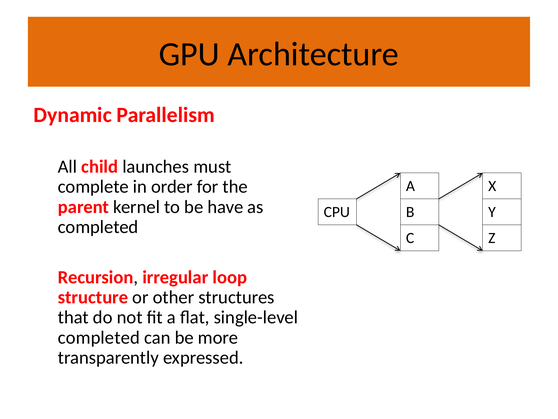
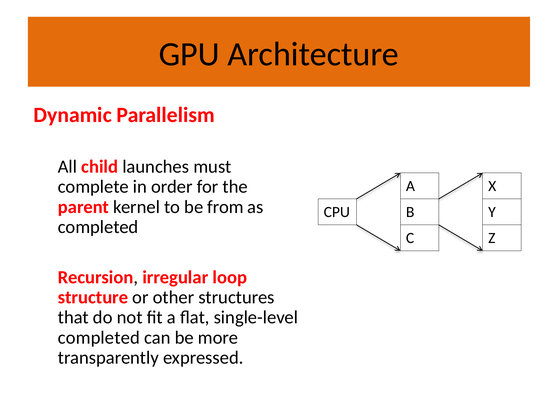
have: have -> from (225, 207)
